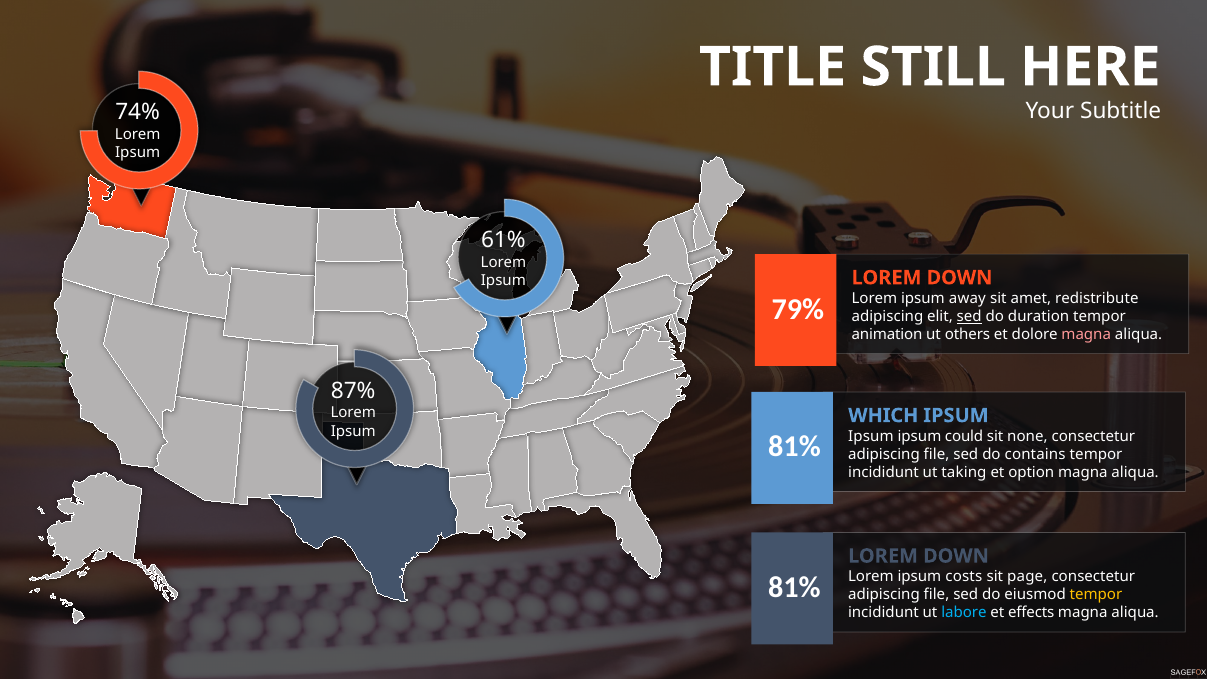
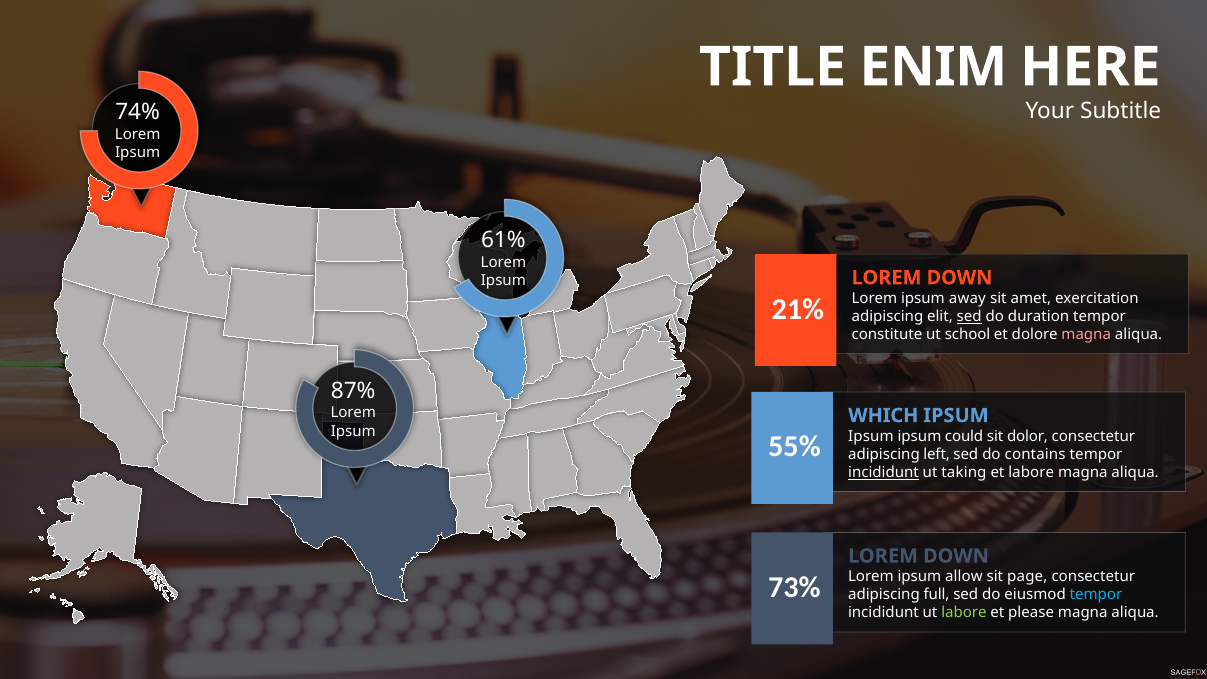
STILL: STILL -> ENIM (933, 67)
redistribute: redistribute -> exercitation (1097, 298)
79%: 79% -> 21% (798, 309)
animation: animation -> constitute (887, 335)
others: others -> school (967, 335)
none: none -> dolor (1028, 436)
81%: 81% -> 55% (794, 447)
file: file -> left (937, 454)
incididunt underline: none -> present (884, 472)
et option: option -> labore (1031, 472)
costs: costs -> allow (964, 577)
81%: 81% -> 73% (794, 587)
file: file -> full (937, 595)
tempor colour: yellow -> light blue (1096, 595)
labore colour: light blue -> light green (964, 613)
effects: effects -> please (1031, 613)
